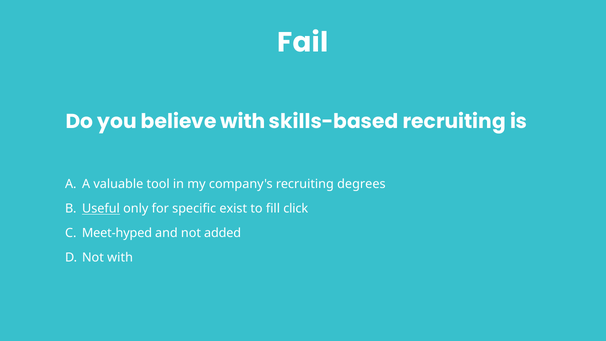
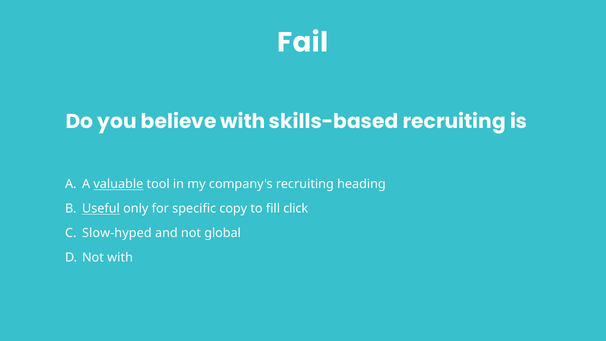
valuable underline: none -> present (118, 184)
degrees: degrees -> heading (361, 184)
exist: exist -> copy (233, 209)
Meet-hyped: Meet-hyped -> Slow-hyped (117, 233)
added: added -> global (223, 233)
